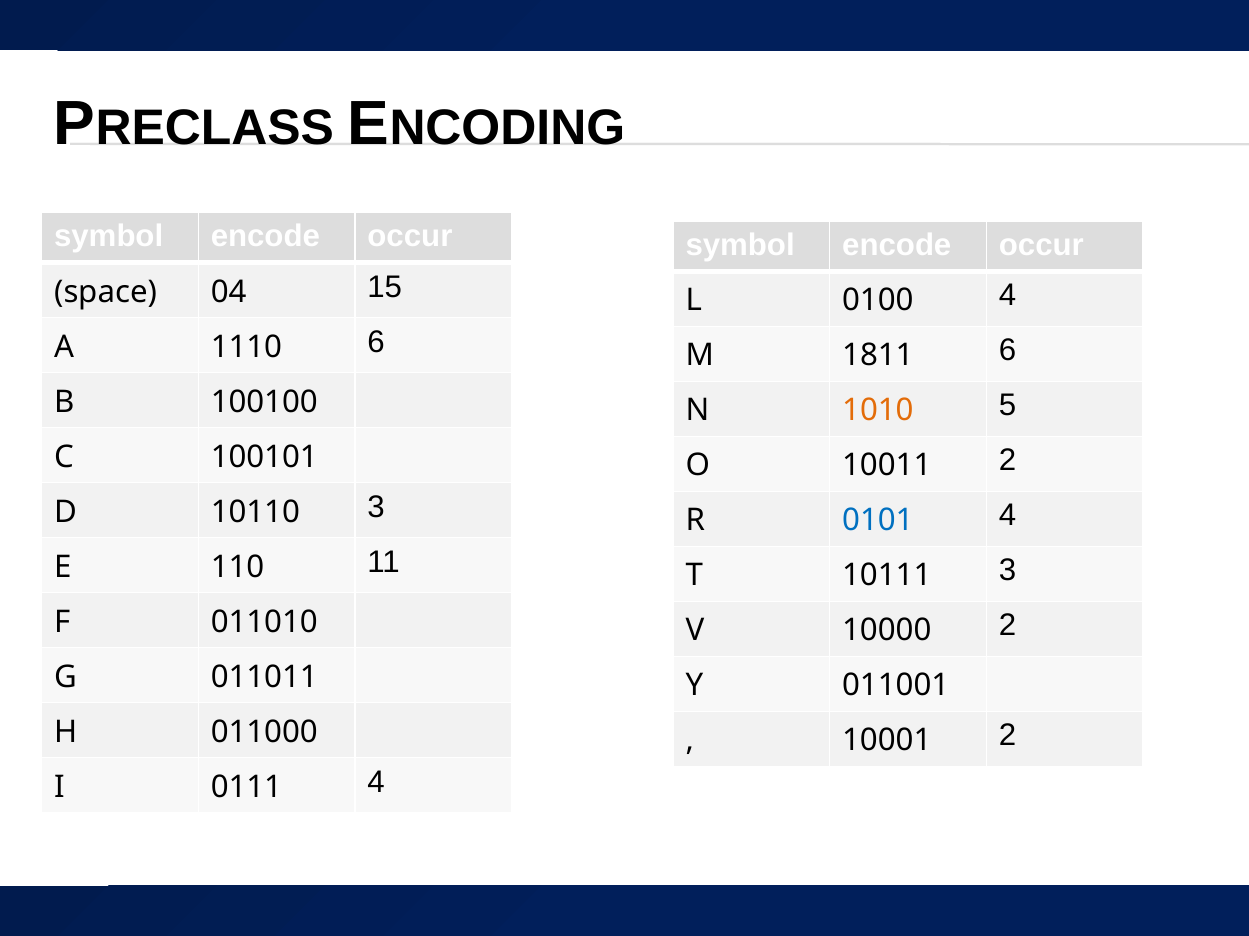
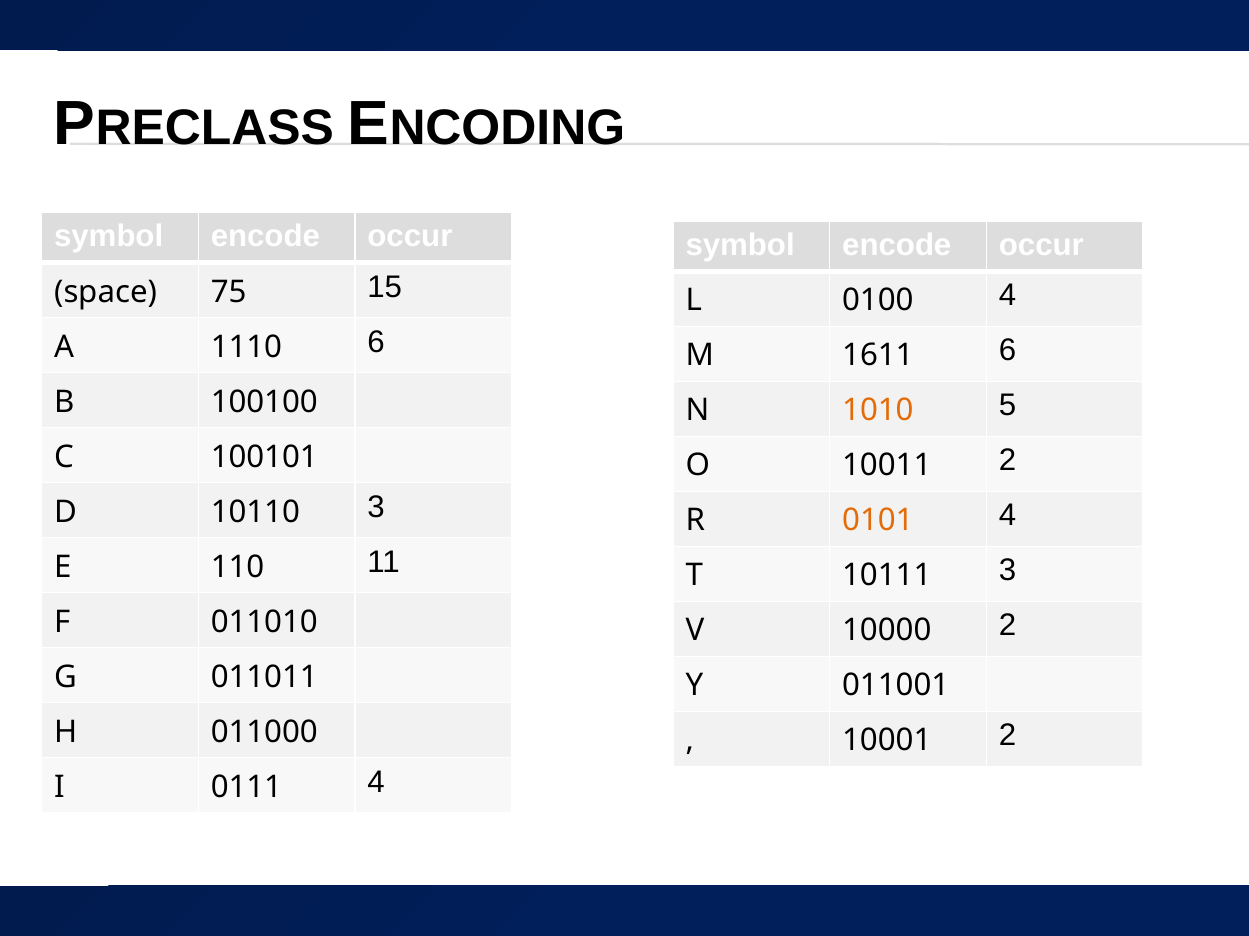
04: 04 -> 75 (229, 292)
1811: 1811 -> 1611 (878, 356)
0101 colour: blue -> orange (878, 521)
